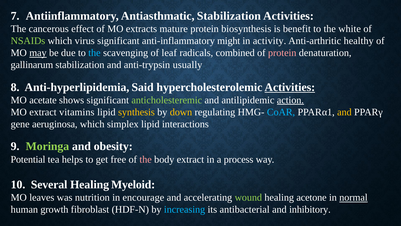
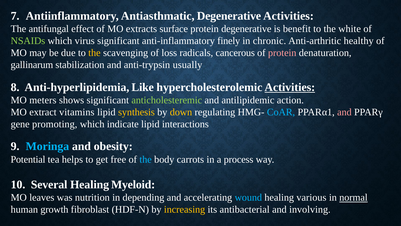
Antiasthmatic Stabilization: Stabilization -> Degenerative (229, 16)
cancerous: cancerous -> antifungal (49, 29)
mature: mature -> surface (174, 29)
protein biosynthesis: biosynthesis -> degenerative (246, 29)
might: might -> finely (229, 41)
activity: activity -> chronic (270, 41)
may underline: present -> none (38, 53)
the colour: light blue -> yellow (94, 53)
leaf: leaf -> loss (169, 53)
combined: combined -> cancerous (235, 53)
Said: Said -> Like (143, 87)
acetate: acetate -> meters (43, 100)
action underline: present -> none (290, 100)
and colour: yellow -> pink (344, 112)
aeruginosa: aeruginosa -> promoting (55, 124)
simplex: simplex -> indicate (123, 124)
Moringa colour: light green -> light blue (47, 146)
the colour: pink -> light blue (146, 159)
body extract: extract -> carrots (190, 159)
encourage: encourage -> depending (143, 197)
wound colour: light green -> light blue (248, 197)
acetone: acetone -> various (311, 197)
increasing colour: light blue -> yellow (185, 209)
inhibitory: inhibitory -> involving (310, 209)
